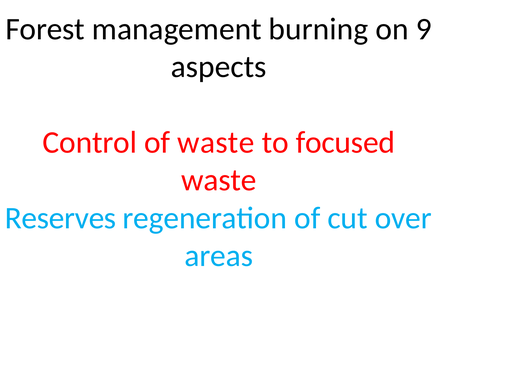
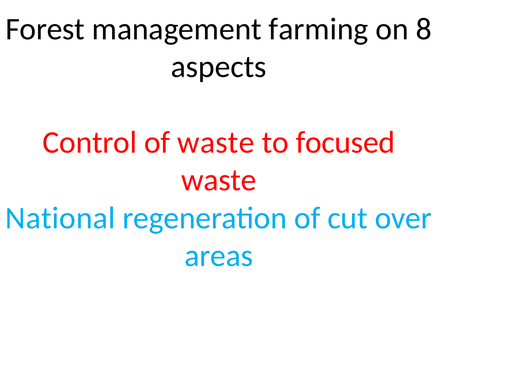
burning: burning -> farming (319, 29)
9: 9 -> 8 (424, 29)
Reserves: Reserves -> National (60, 218)
